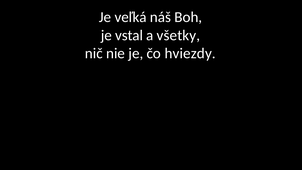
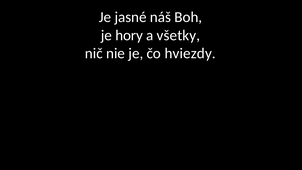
veľká: veľká -> jasné (131, 17)
vstal: vstal -> hory (129, 35)
